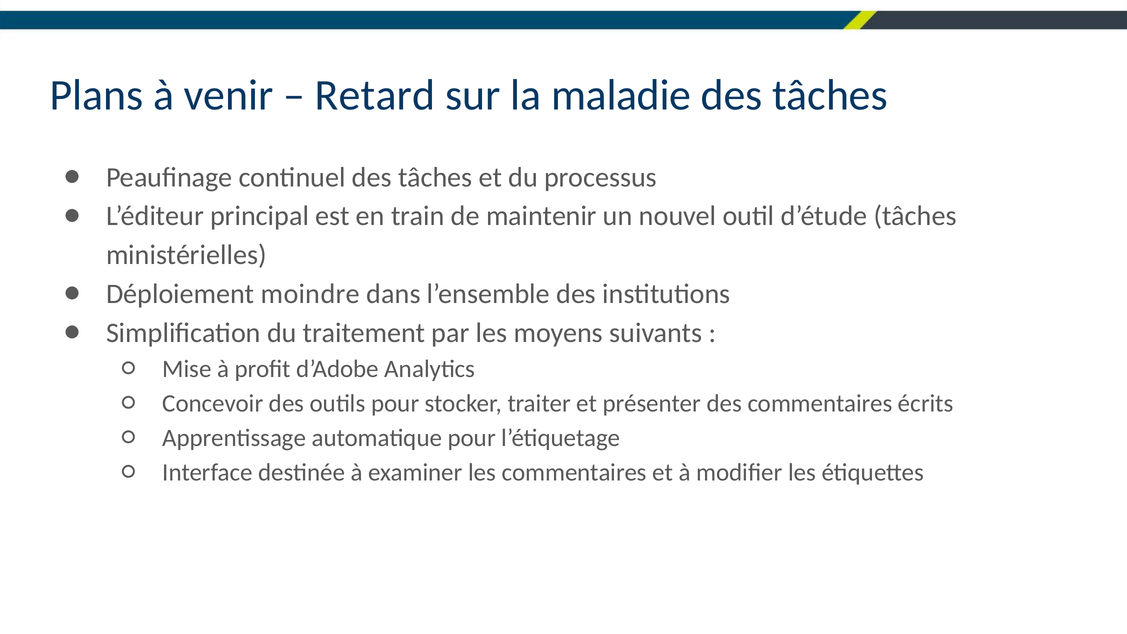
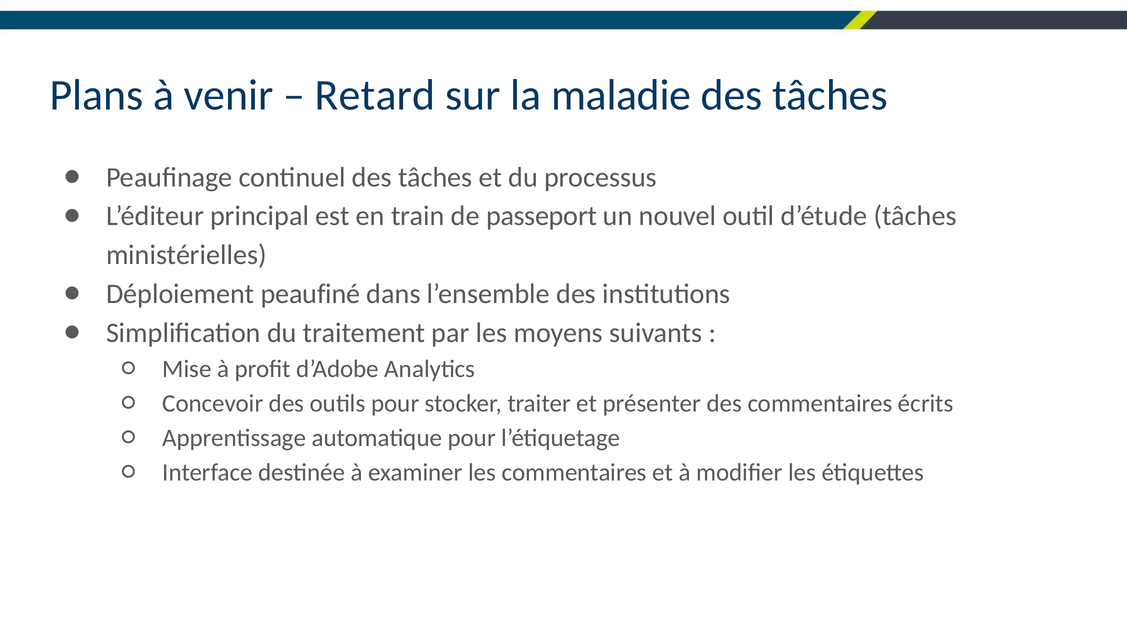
maintenir: maintenir -> passeport (541, 216)
moindre: moindre -> peaufiné (310, 294)
